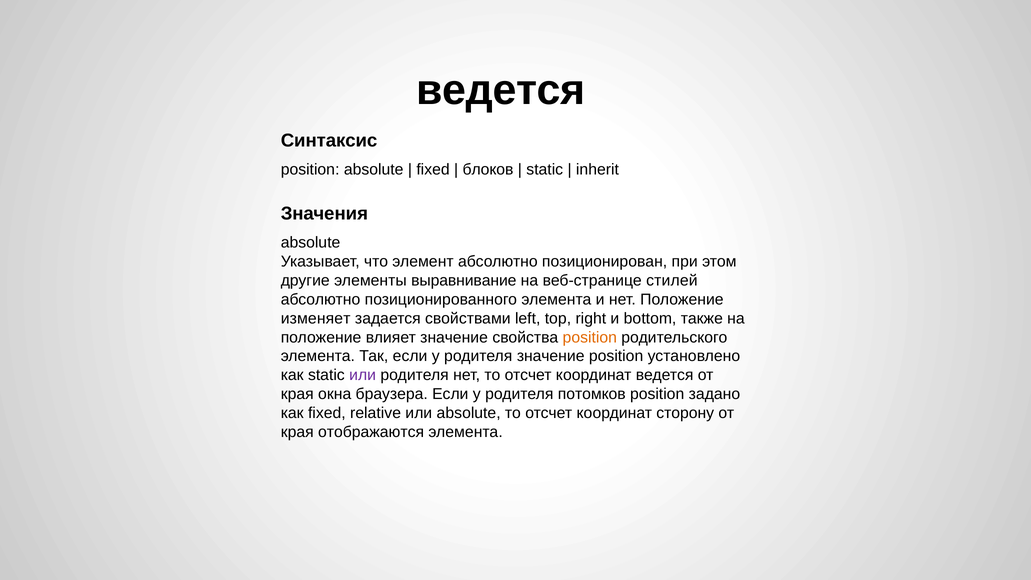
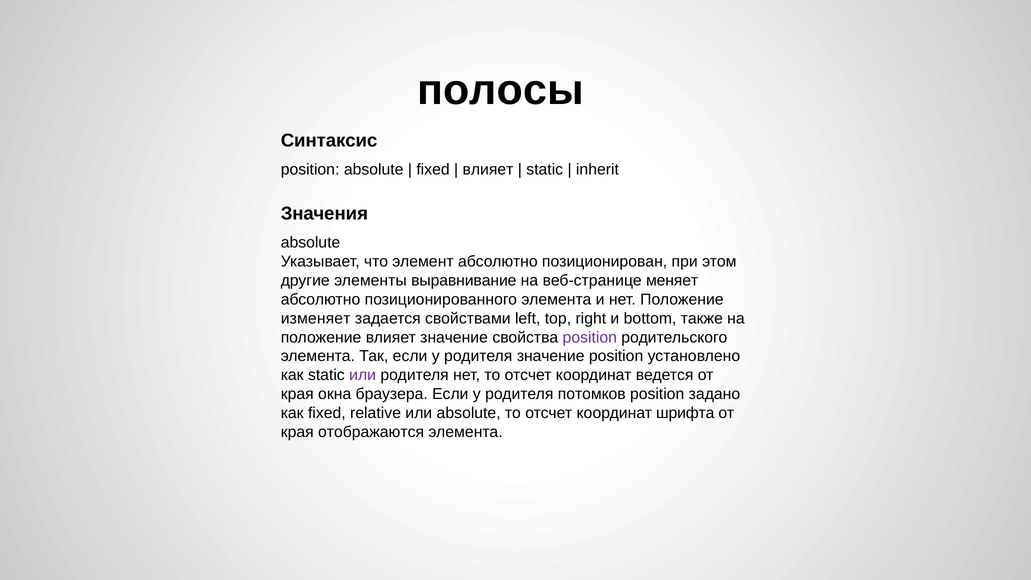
ведется: ведется -> полосы (500, 90)
блоков: блоков -> влияет (488, 170)
стилей: стилей -> меняет (672, 281)
position colour: orange -> purple (590, 337)
сторону: сторону -> шрифта (685, 413)
